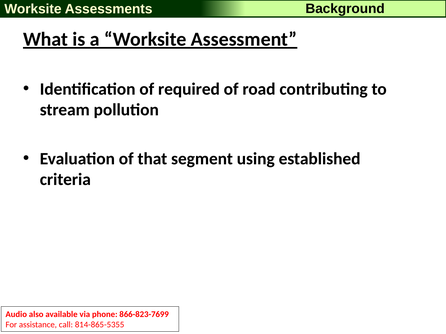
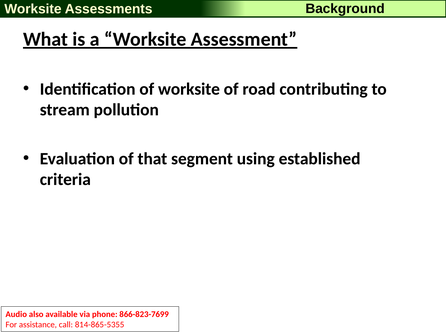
of required: required -> worksite (189, 89)
